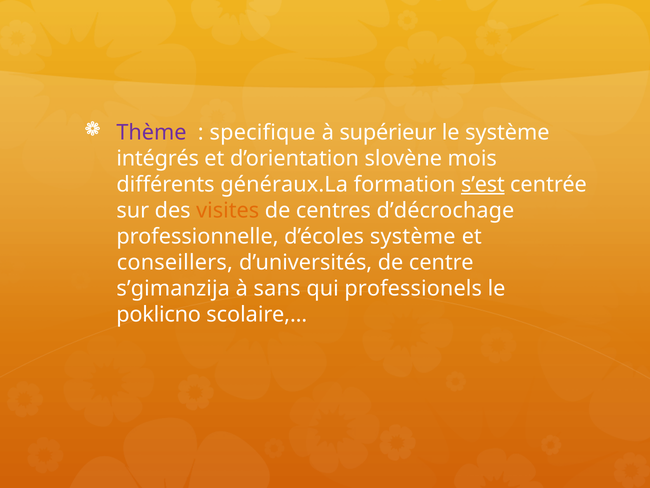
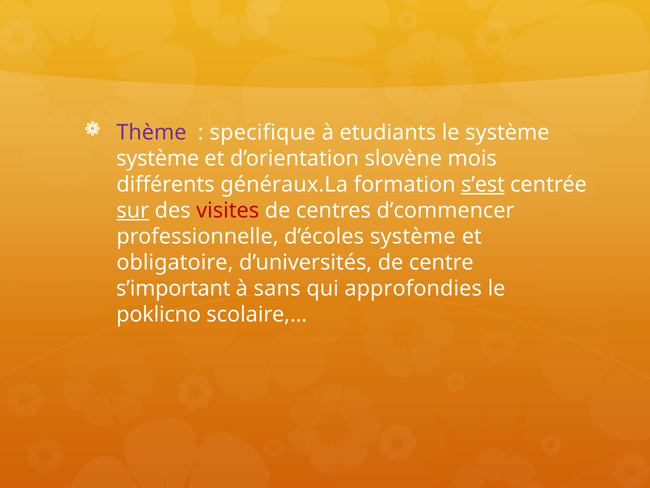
supérieur: supérieur -> etudiants (388, 132)
intégrés: intégrés -> système (158, 158)
sur underline: none -> present (133, 210)
visites colour: orange -> red (228, 210)
d’décrochage: d’décrochage -> d’commencer (445, 210)
conseillers: conseillers -> obligatoire (175, 262)
s’gimanzija: s’gimanzija -> s’important (173, 288)
professionels: professionels -> approfondies (413, 288)
